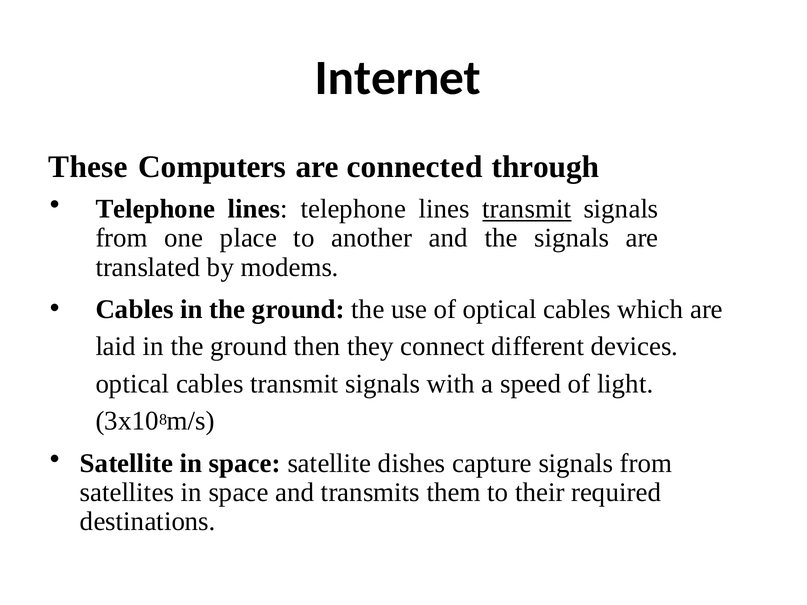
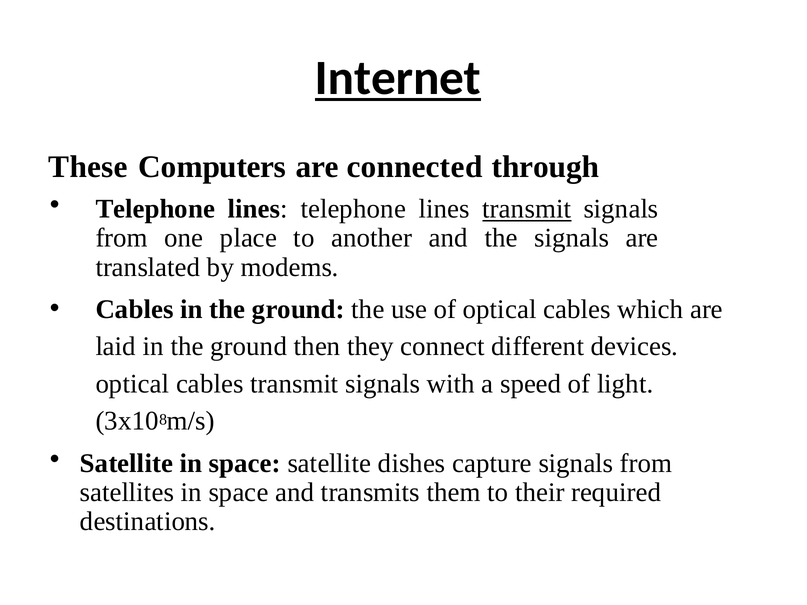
Internet underline: none -> present (398, 78)
